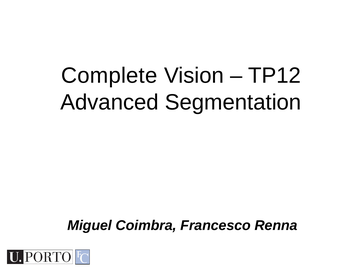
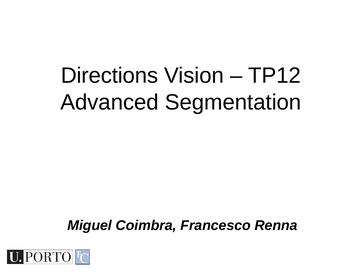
Complete: Complete -> Directions (109, 76)
